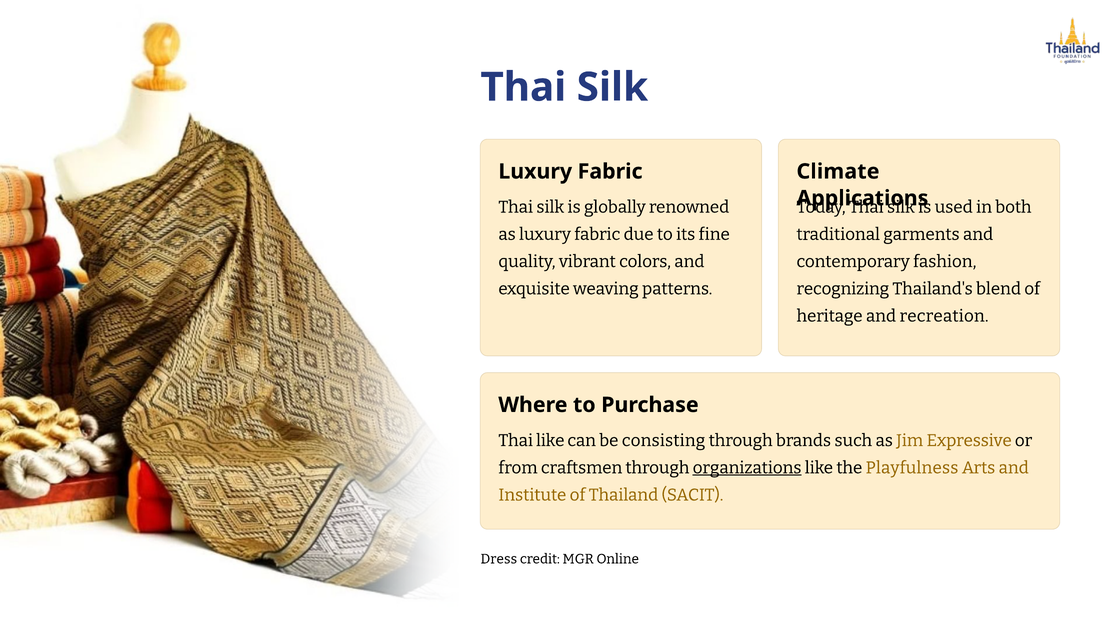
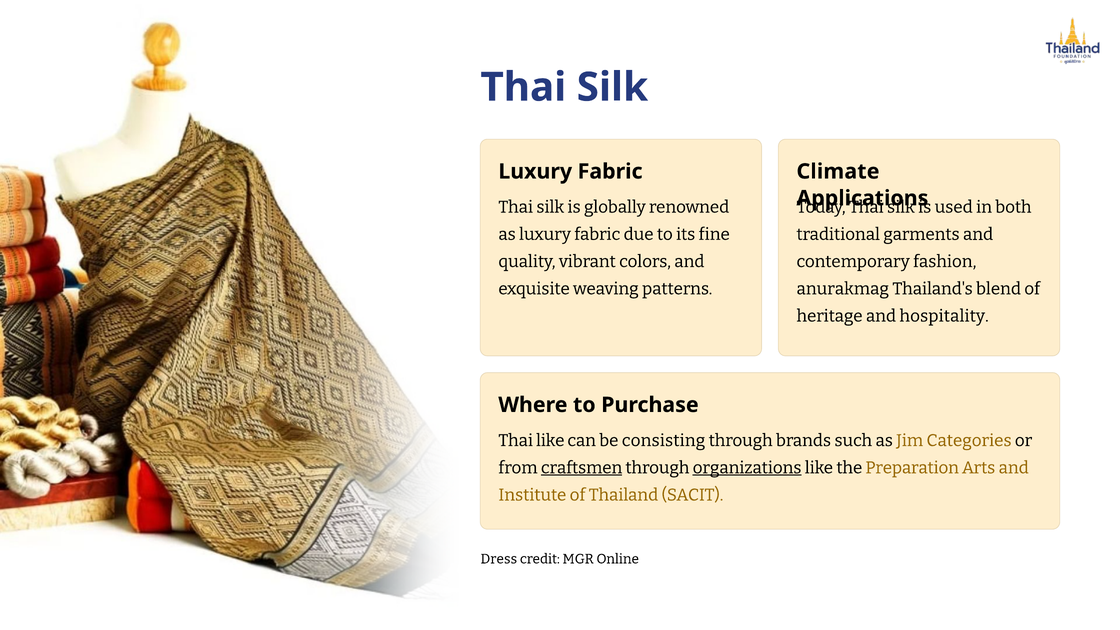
recognizing: recognizing -> anurakmag (843, 289)
recreation: recreation -> hospitality (944, 316)
Expressive: Expressive -> Categories (969, 440)
craftsmen underline: none -> present (582, 468)
Playfulness: Playfulness -> Preparation (912, 468)
